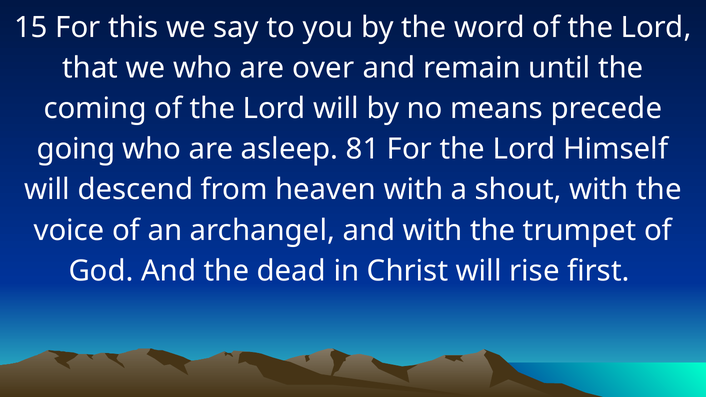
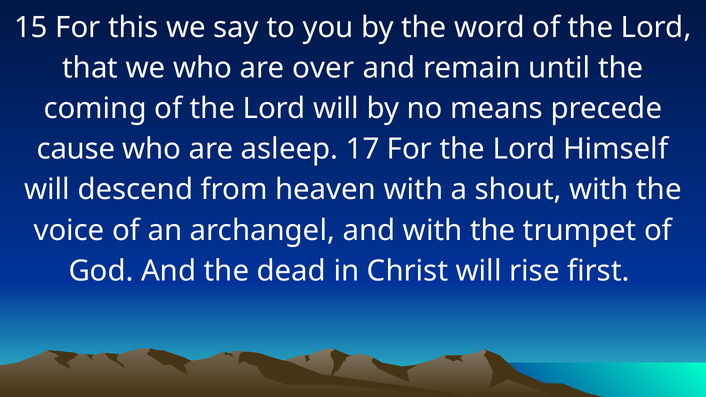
going: going -> cause (76, 149)
81: 81 -> 17 (363, 149)
